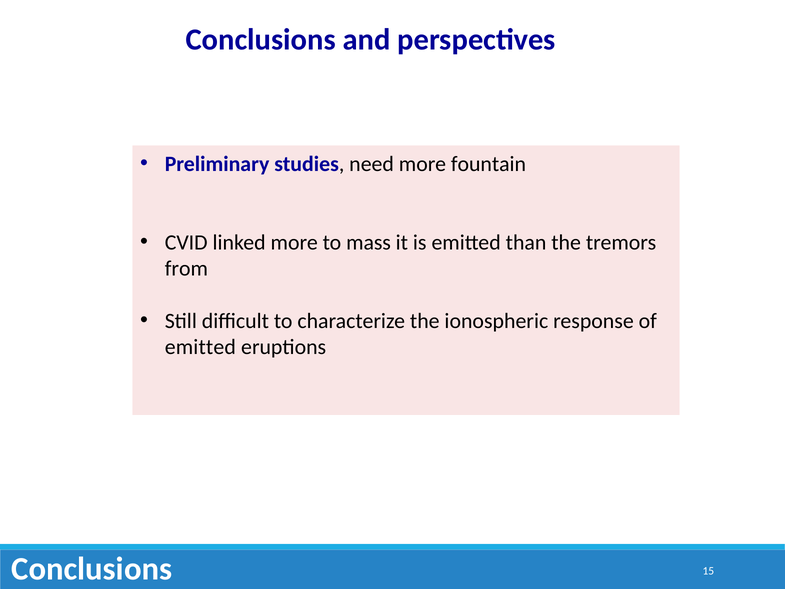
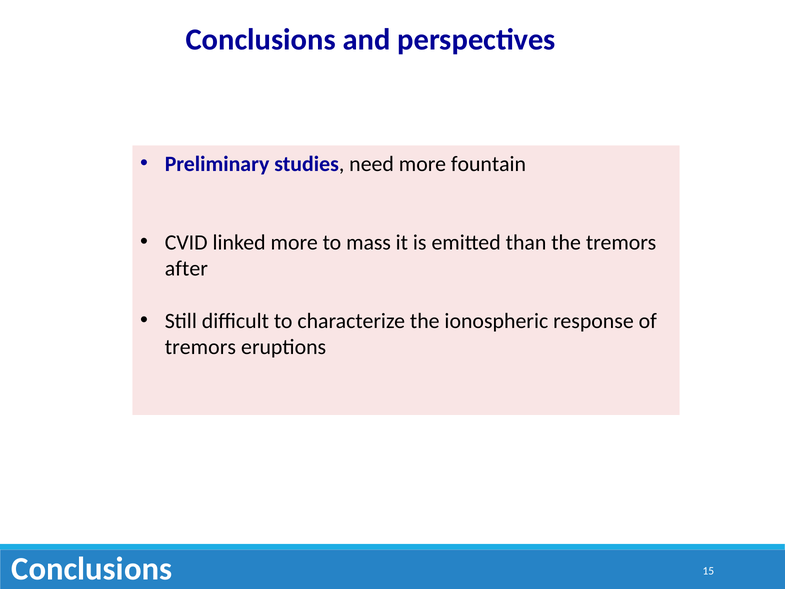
from: from -> after (186, 269)
emitted: emitted -> tremors (200, 347)
